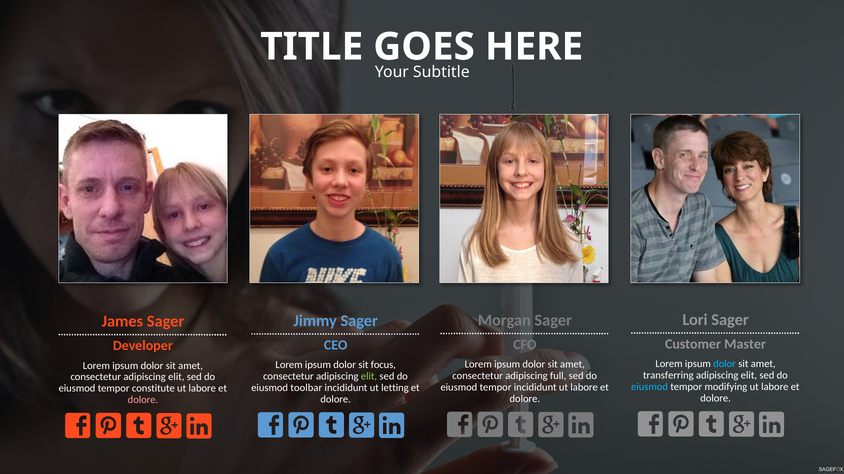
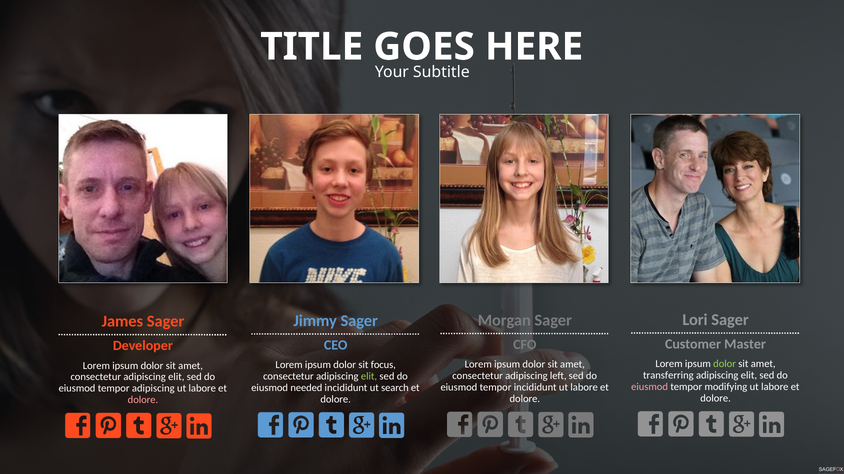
dolor colour: light blue -> light green (725, 365)
full: full -> left (558, 376)
eiusmod colour: light blue -> pink (650, 387)
toolbar: toolbar -> needed (306, 388)
letting: letting -> search (395, 388)
tempor constitute: constitute -> adipiscing (153, 389)
